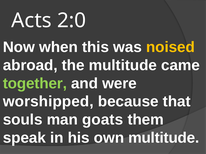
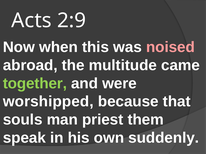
2:0: 2:0 -> 2:9 (72, 21)
noised colour: yellow -> pink (170, 47)
goats: goats -> priest (103, 120)
own multitude: multitude -> suddenly (164, 138)
